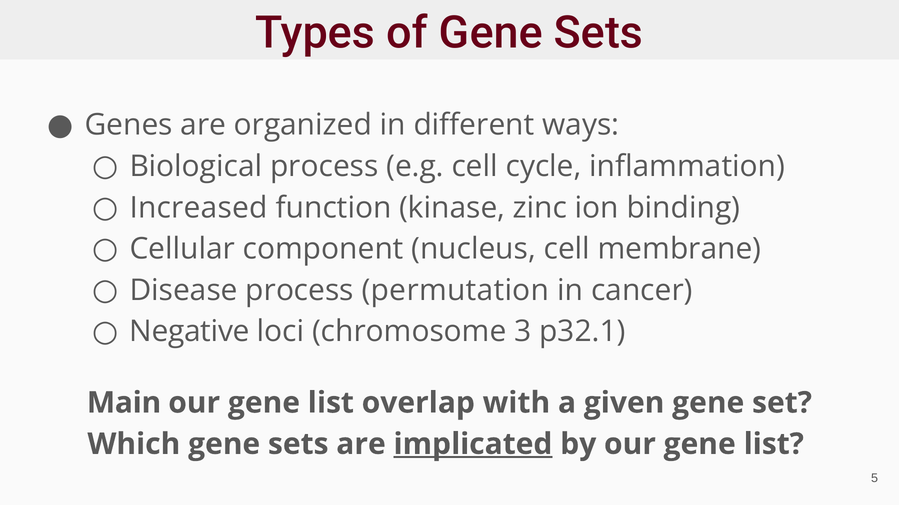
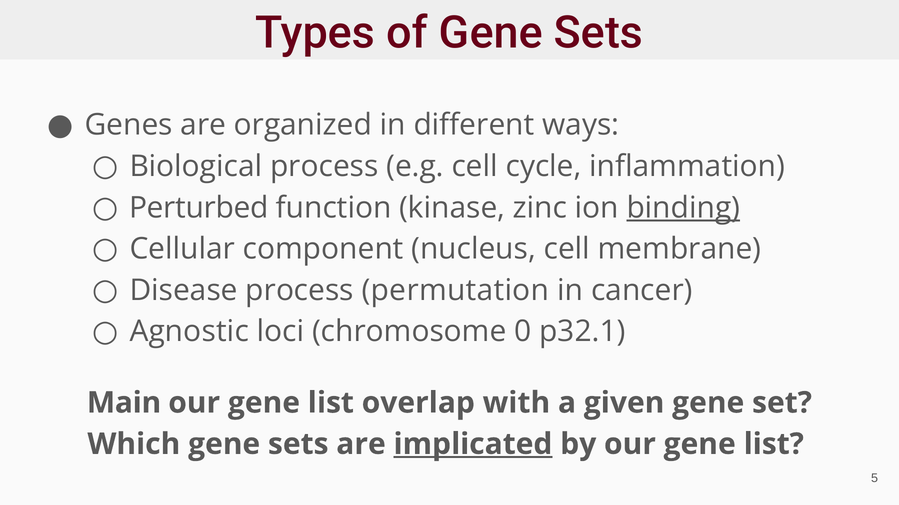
Increased: Increased -> Perturbed (199, 208)
binding underline: none -> present (683, 208)
Negative: Negative -> Agnostic (189, 332)
3: 3 -> 0 (523, 332)
